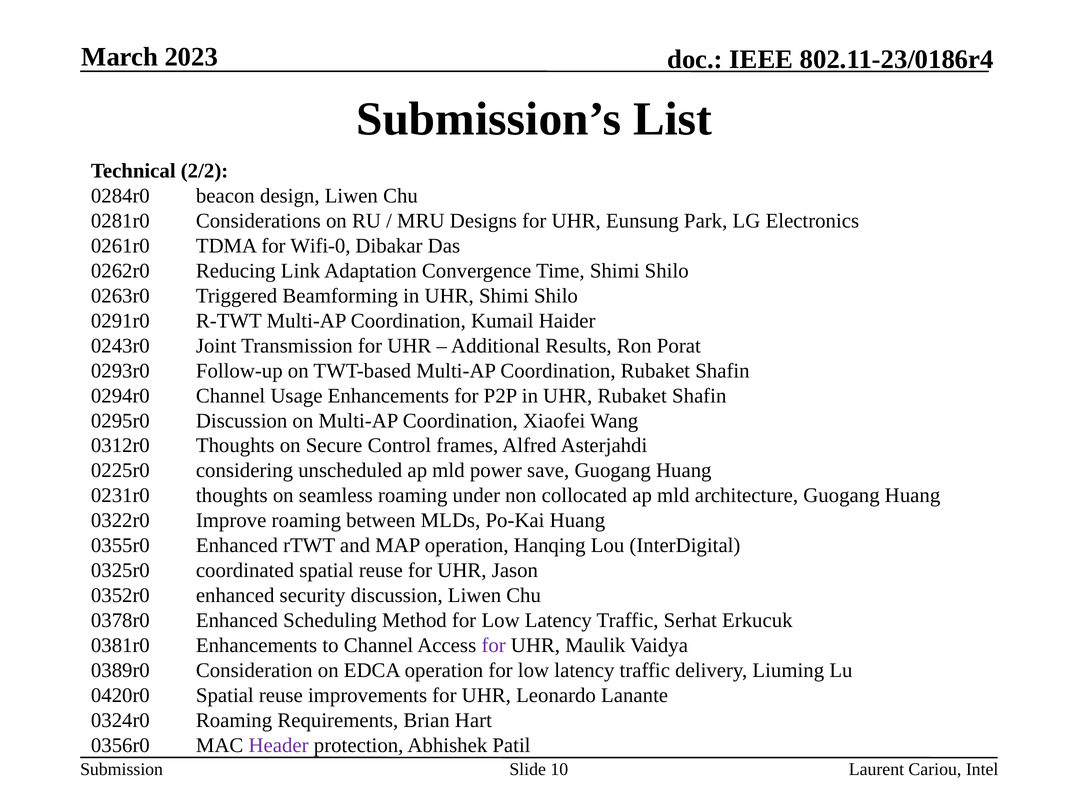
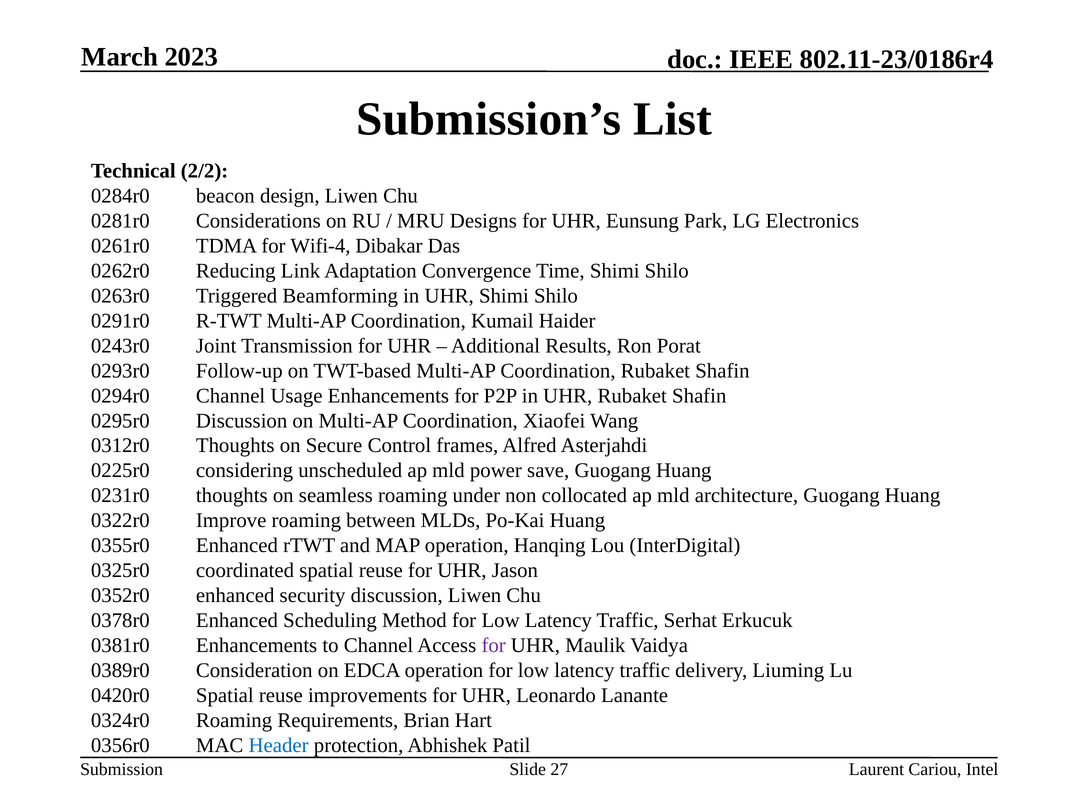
Wifi-0: Wifi-0 -> Wifi-4 (320, 246)
Header colour: purple -> blue (279, 745)
10: 10 -> 27 (559, 769)
